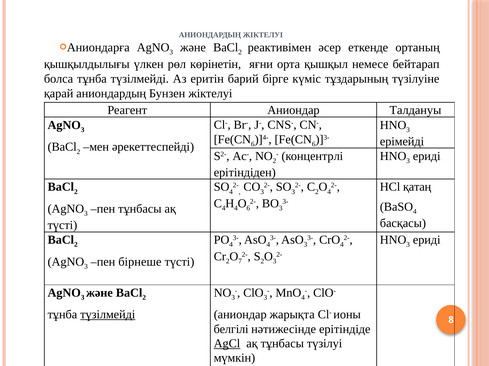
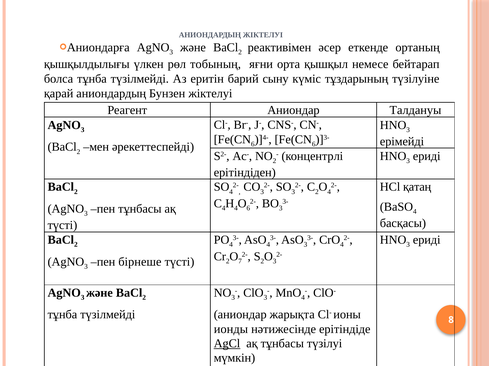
көрінетін: көрінетін -> тобының (216, 64)
бірге: бірге -> сыну (276, 79)
түзілмейді underline: present -> none (108, 315)
белгілі: белгілі -> ионды (231, 330)
